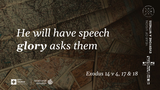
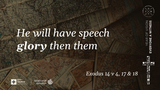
asks: asks -> then (60, 46)
